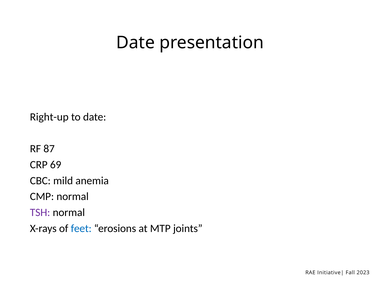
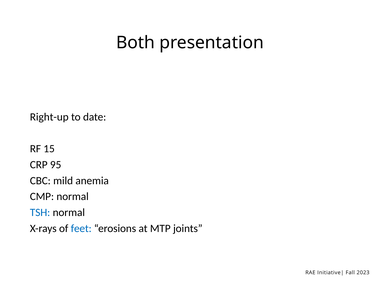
Date: Date -> Both (135, 43)
87: 87 -> 15 (49, 149)
69: 69 -> 95 (56, 165)
TSH colour: purple -> blue (40, 212)
